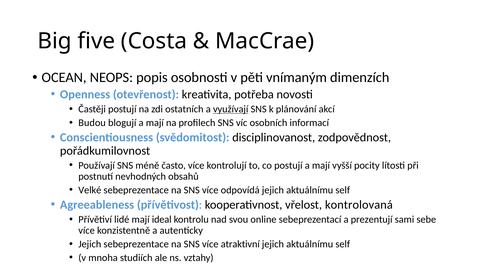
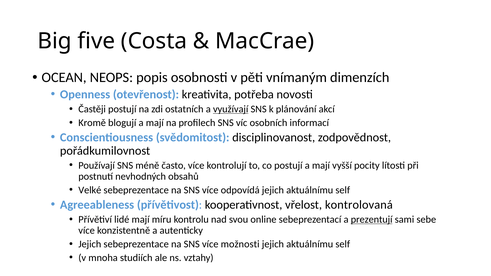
Budou: Budou -> Kromě (92, 123)
ideal: ideal -> míru (162, 220)
prezentují underline: none -> present (372, 220)
atraktivní: atraktivní -> možnosti (240, 244)
